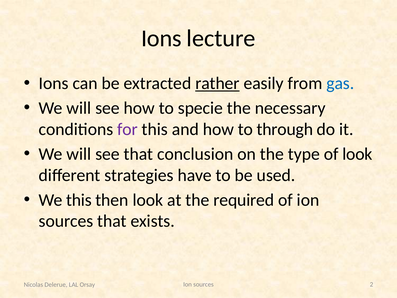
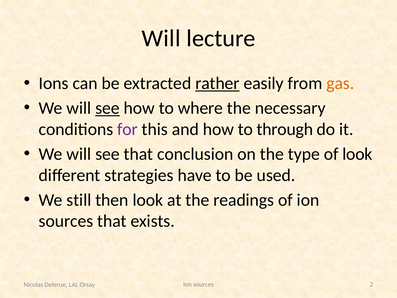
Ions: Ions -> Will (161, 38)
gas colour: blue -> orange (340, 83)
see underline: none -> present (108, 108)
specie: specie -> where (200, 108)
We this: this -> still (79, 200)
required: required -> readings (244, 200)
